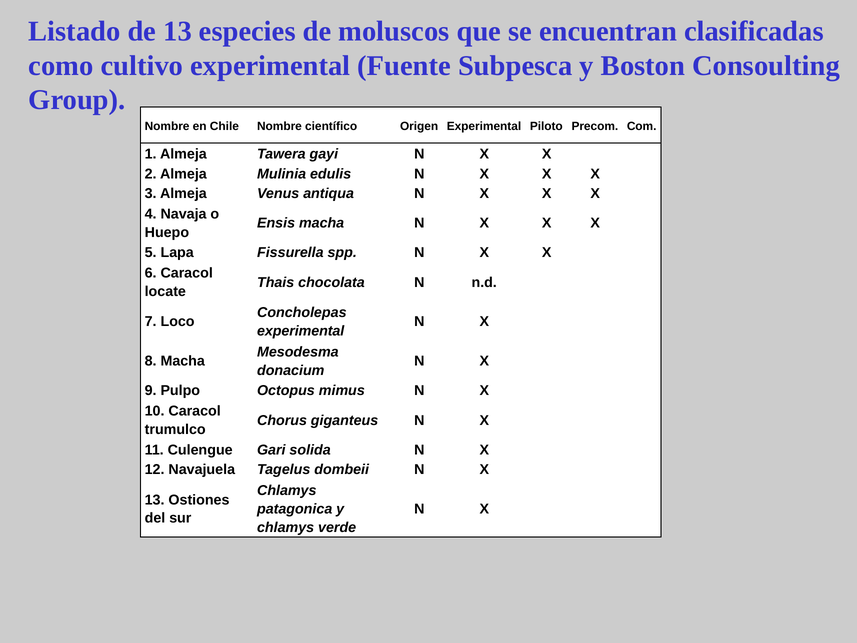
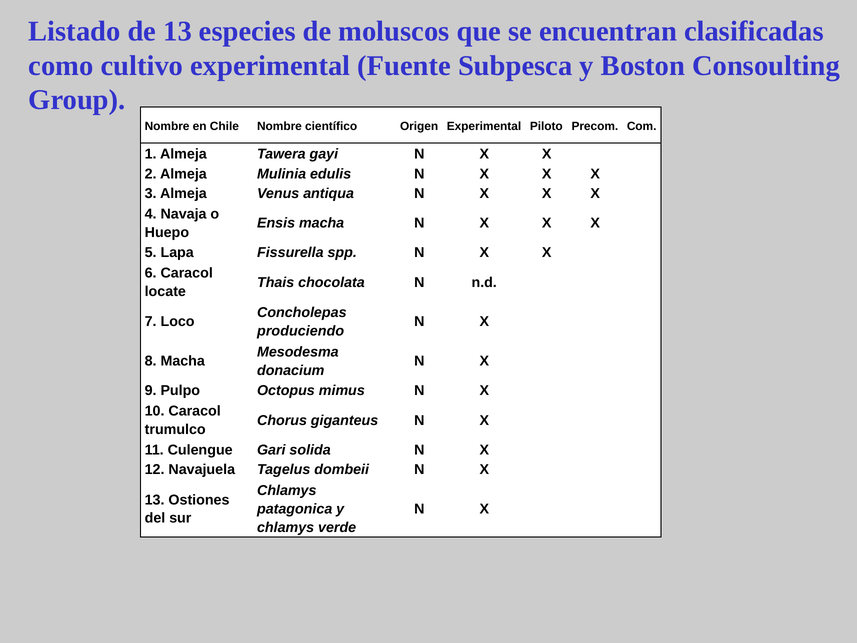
experimental: experimental -> produciendo (301, 331)
